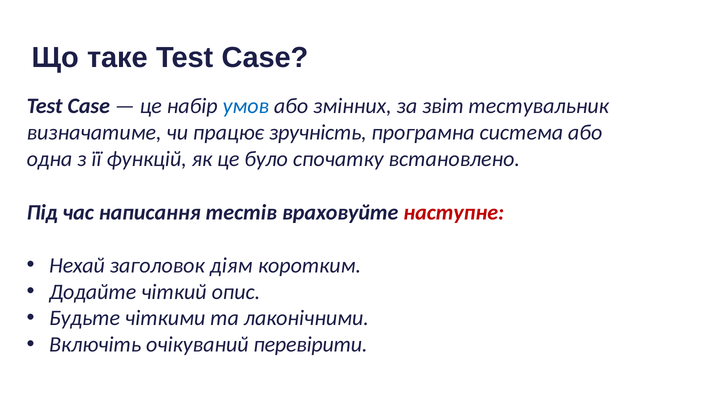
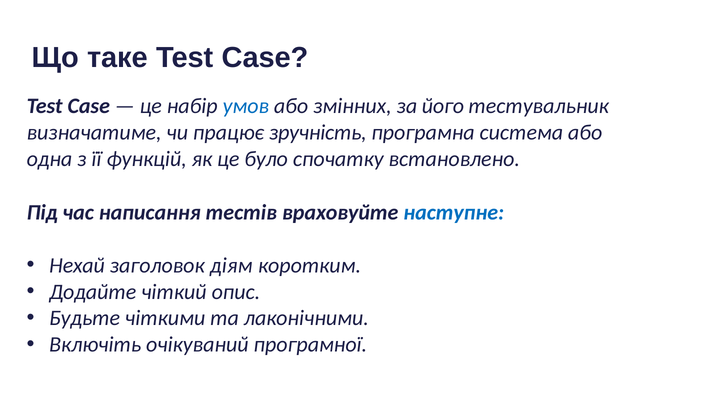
звіт: звіт -> його (443, 106)
наступне colour: red -> blue (454, 213)
перевірити: перевірити -> програмної (310, 345)
